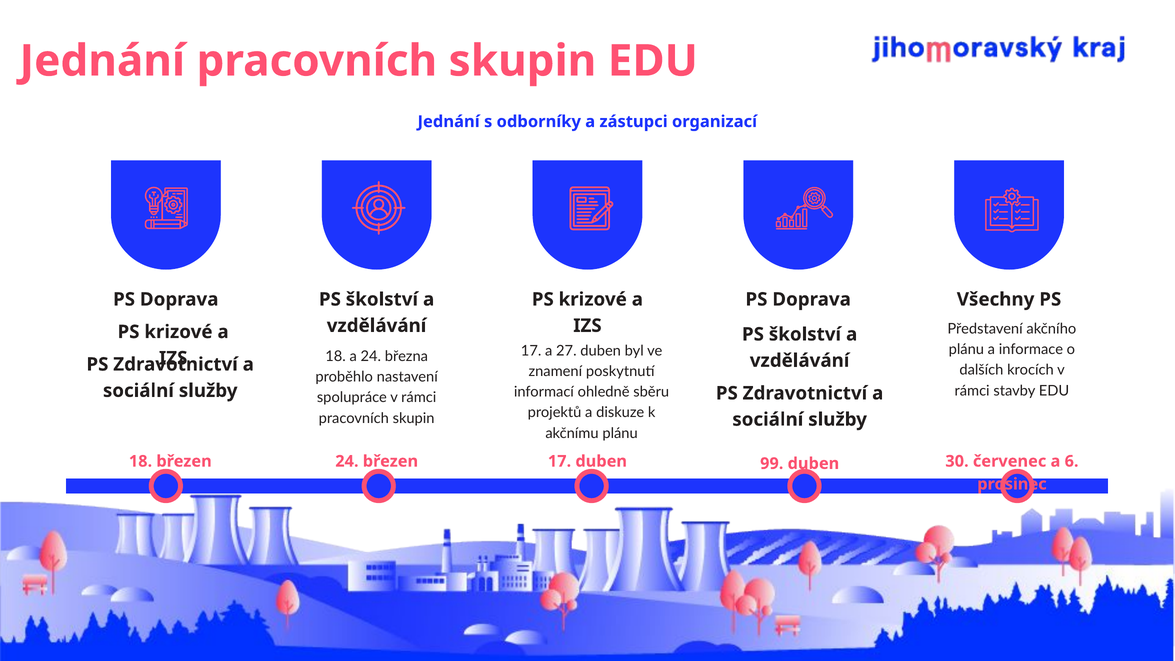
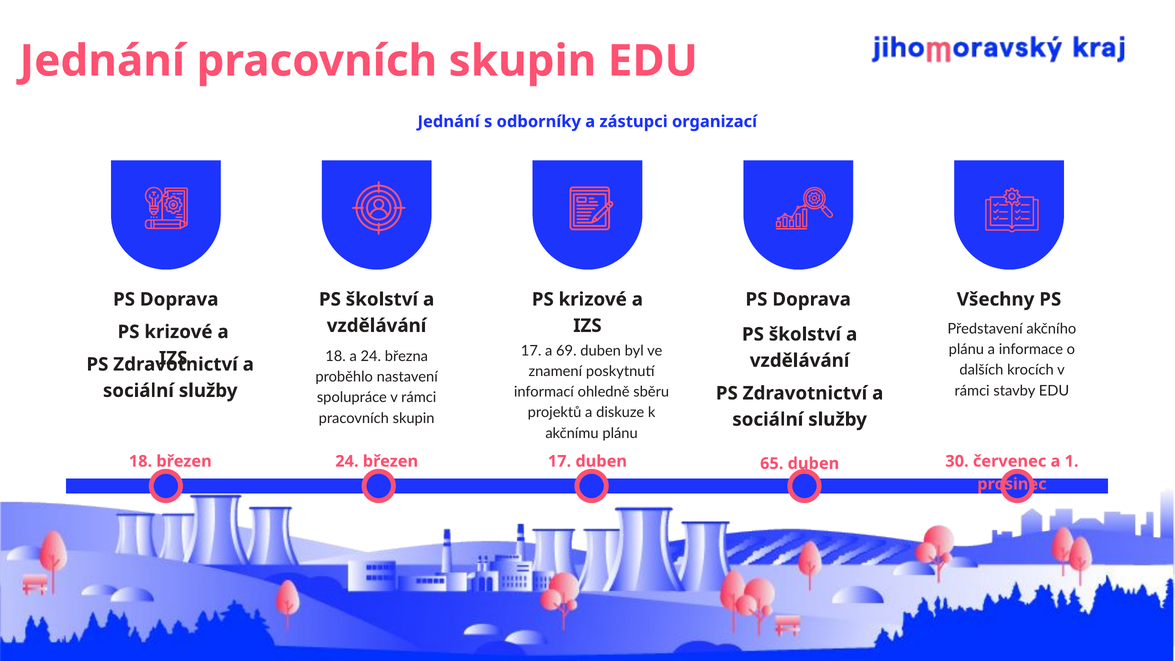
27: 27 -> 69 (566, 351)
99: 99 -> 65 (772, 464)
6: 6 -> 1 (1072, 461)
